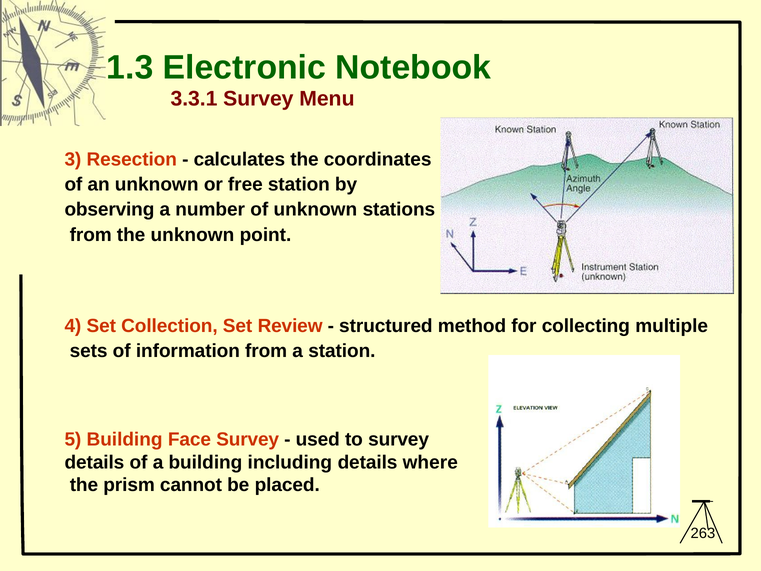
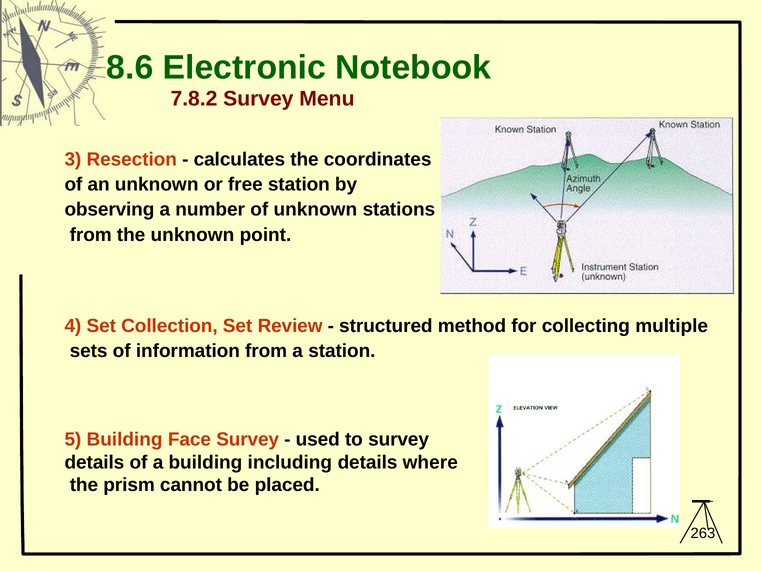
1.3: 1.3 -> 8.6 (130, 68)
3.3.1: 3.3.1 -> 7.8.2 (194, 99)
